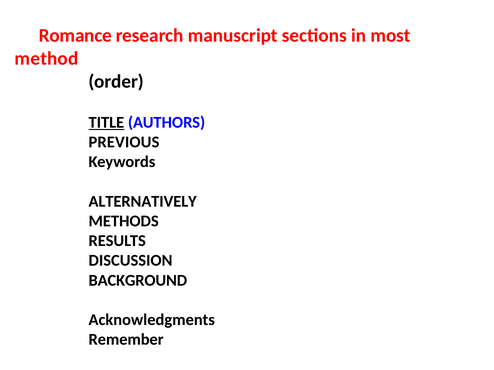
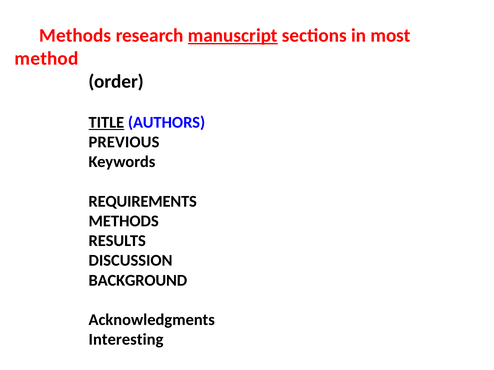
Romance: Romance -> Methods (75, 35)
manuscript underline: none -> present (233, 35)
ALTERNATIVELY: ALTERNATIVELY -> REQUIREMENTS (143, 202)
Remember: Remember -> Interesting (126, 340)
